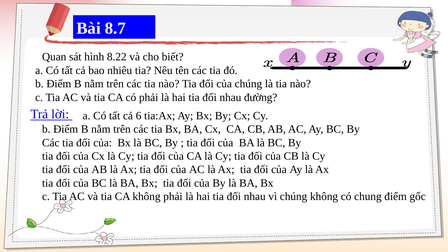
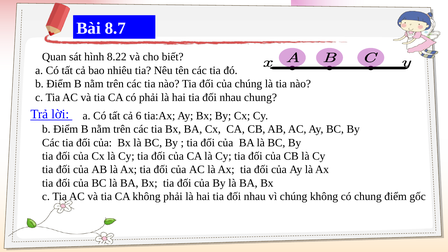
nhau đường: đường -> chung (261, 97)
